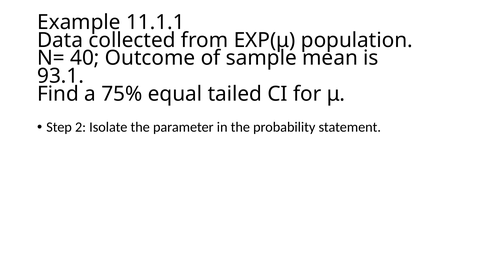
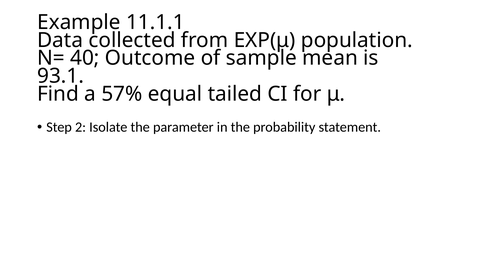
75%: 75% -> 57% (122, 94)
